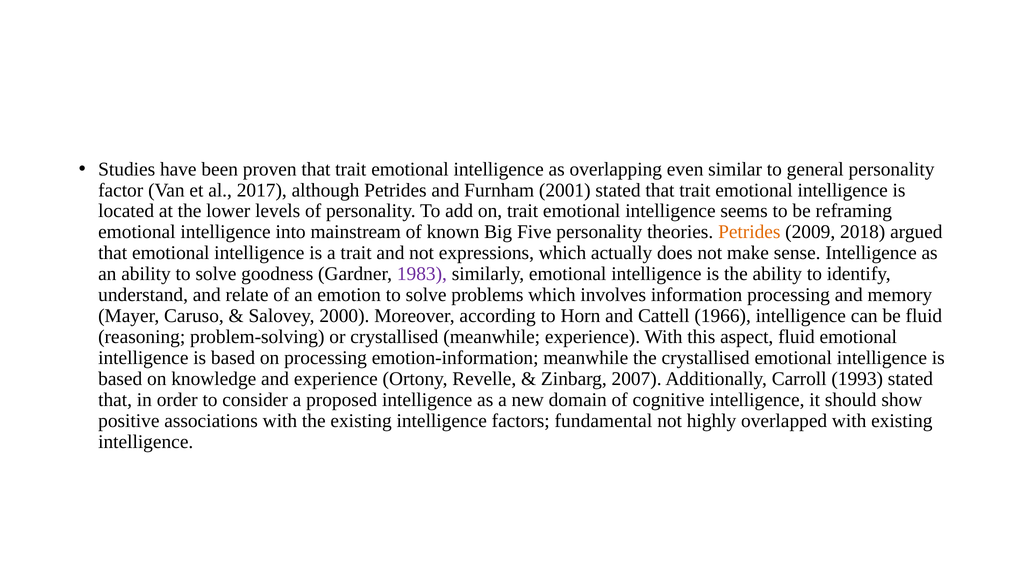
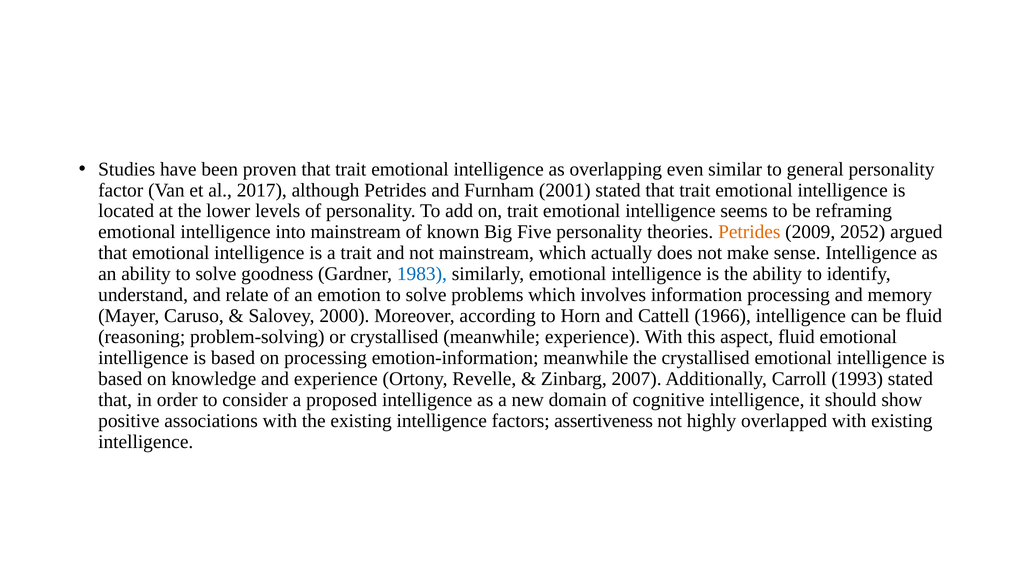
2018: 2018 -> 2052 (863, 232)
not expressions: expressions -> mainstream (486, 253)
1983 colour: purple -> blue (422, 274)
fundamental: fundamental -> assertiveness (604, 420)
